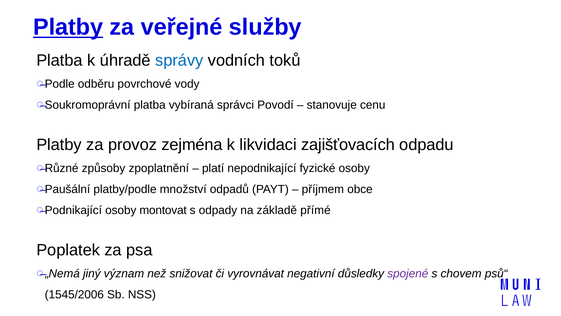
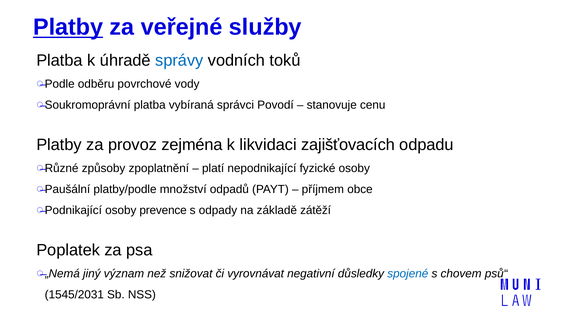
montovat: montovat -> prevence (163, 210)
přímé: přímé -> zátěží (316, 210)
spojené colour: purple -> blue (408, 273)
1545/2006: 1545/2006 -> 1545/2031 (74, 294)
